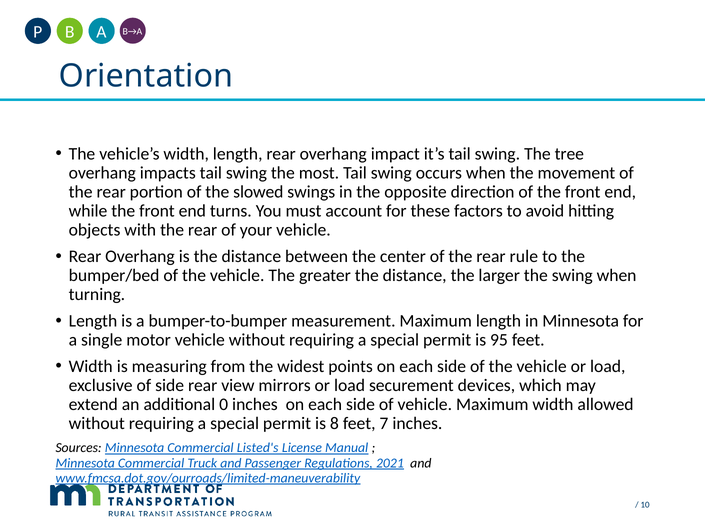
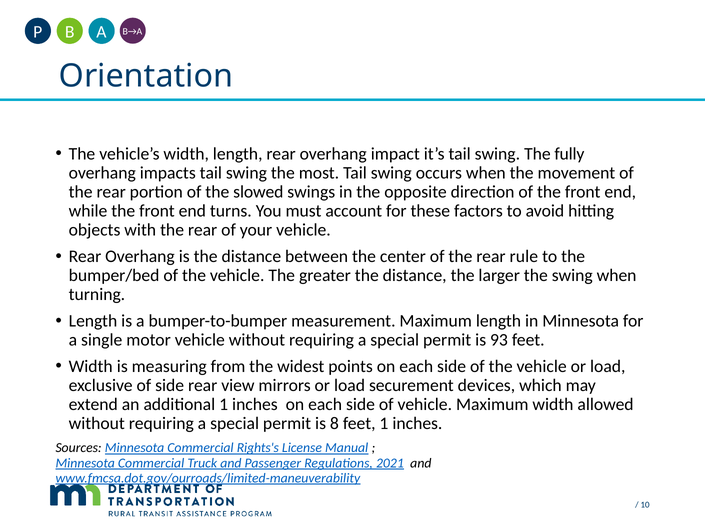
tree: tree -> fully (569, 154)
95: 95 -> 93 (499, 340)
additional 0: 0 -> 1 (224, 404)
feet 7: 7 -> 1 (384, 423)
Listed's: Listed's -> Rights's (258, 448)
